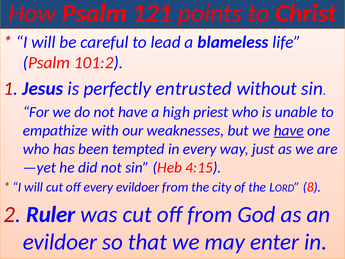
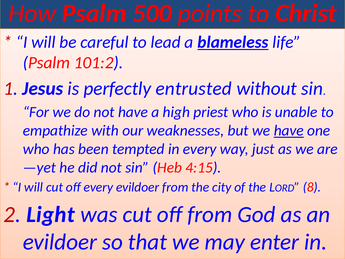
121: 121 -> 500 (152, 13)
blameless underline: none -> present (233, 42)
Ruler: Ruler -> Light (50, 214)
